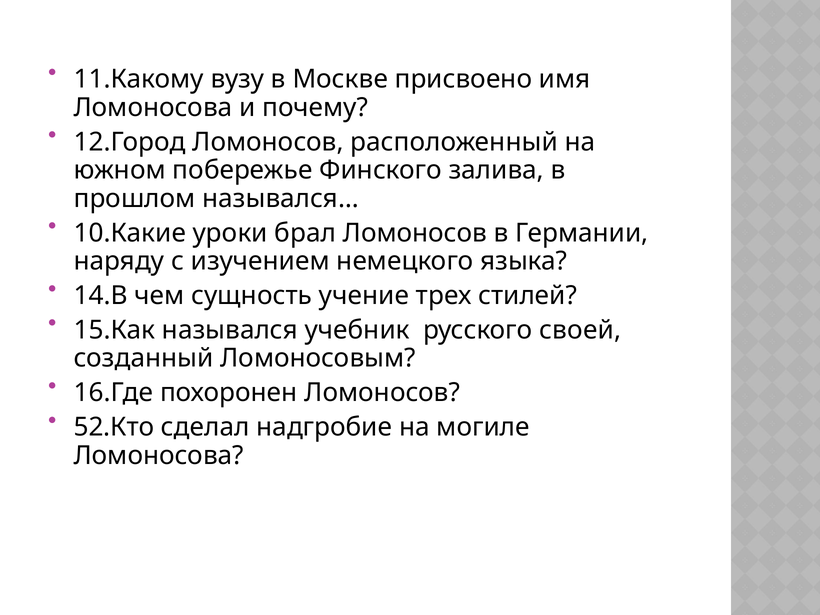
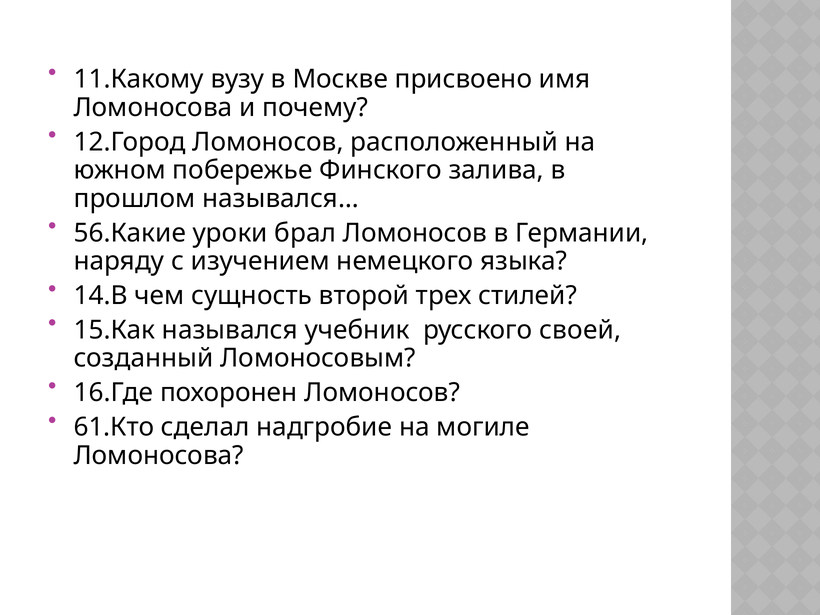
10.Какие: 10.Какие -> 56.Какие (130, 233)
учение: учение -> второй (364, 296)
52.Кто: 52.Кто -> 61.Кто (114, 427)
